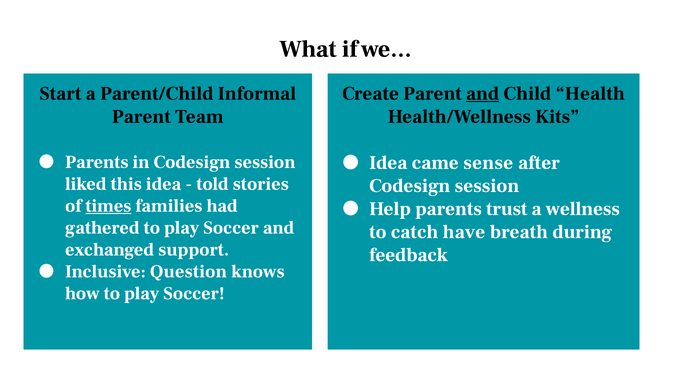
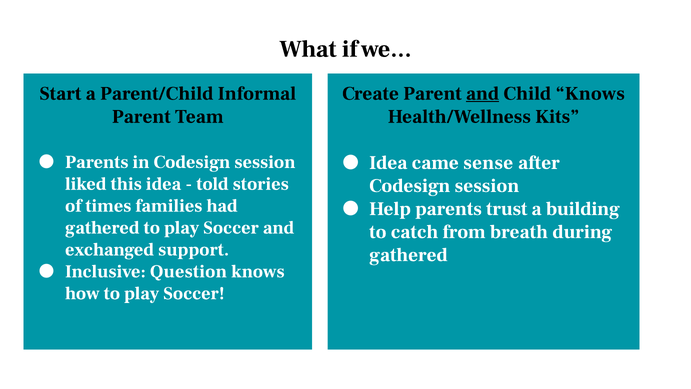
Child Health: Health -> Knows (590, 93)
wellness: wellness -> building (583, 208)
times underline: present -> none (108, 206)
have: have -> from (464, 232)
feedback: feedback -> gathered (408, 255)
